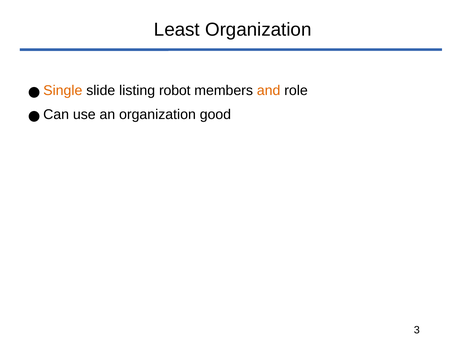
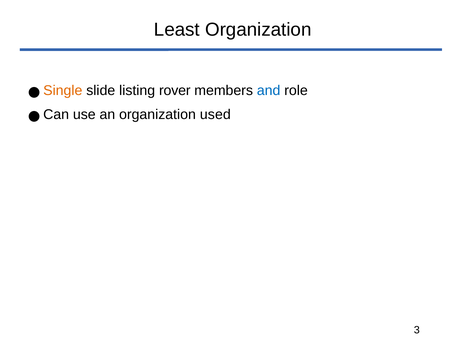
robot: robot -> rover (175, 91)
and colour: orange -> blue (269, 91)
good: good -> used (215, 115)
